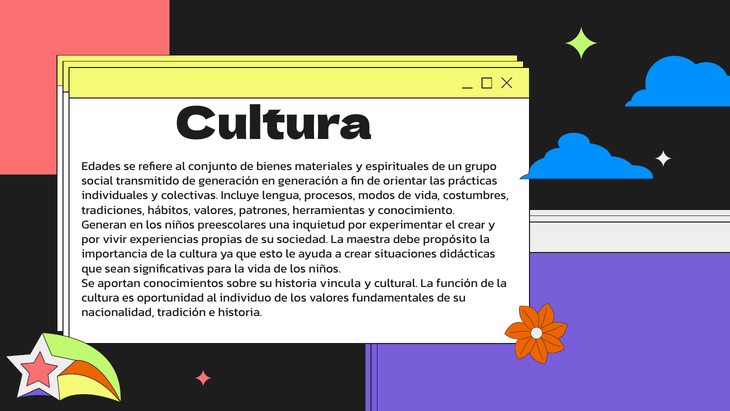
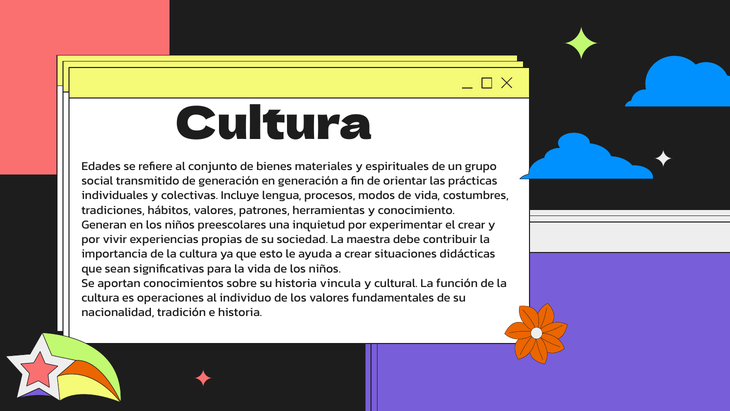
propósito: propósito -> contribuir (450, 239)
oportunidad: oportunidad -> operaciones (170, 298)
